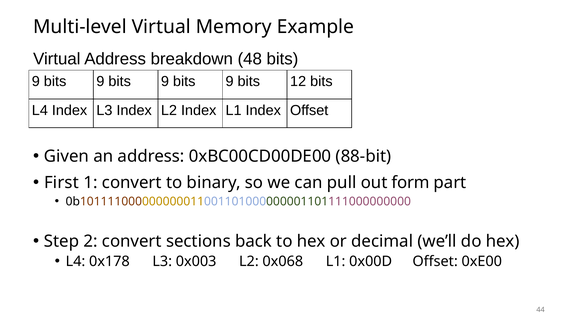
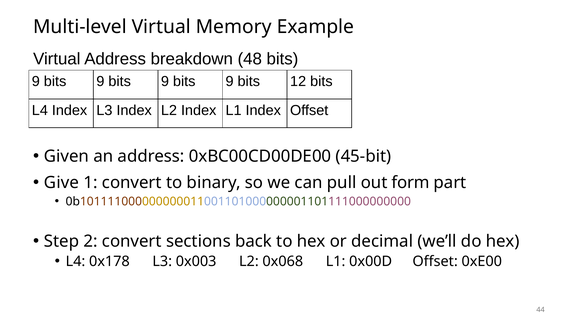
88-bit: 88-bit -> 45-bit (363, 156)
First: First -> Give (61, 183)
